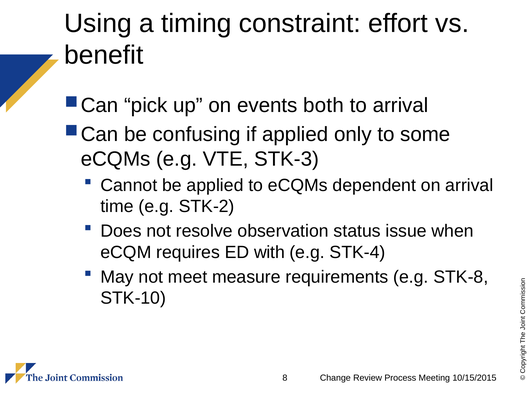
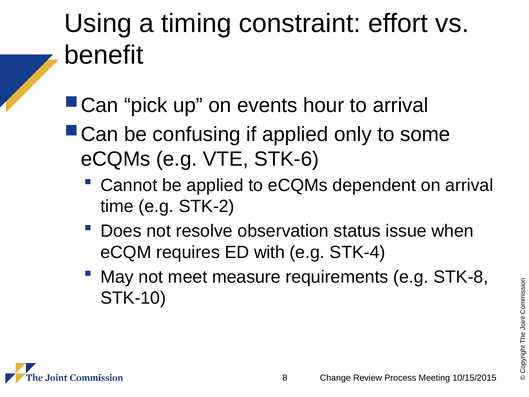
both: both -> hour (324, 105)
STK-3: STK-3 -> STK-6 (287, 159)
